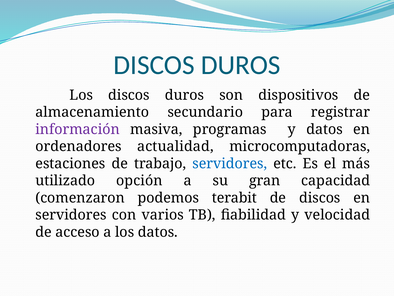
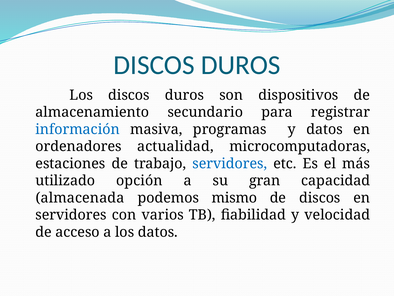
información colour: purple -> blue (78, 129)
comenzaron: comenzaron -> almacenada (80, 198)
terabit: terabit -> mismo (234, 198)
